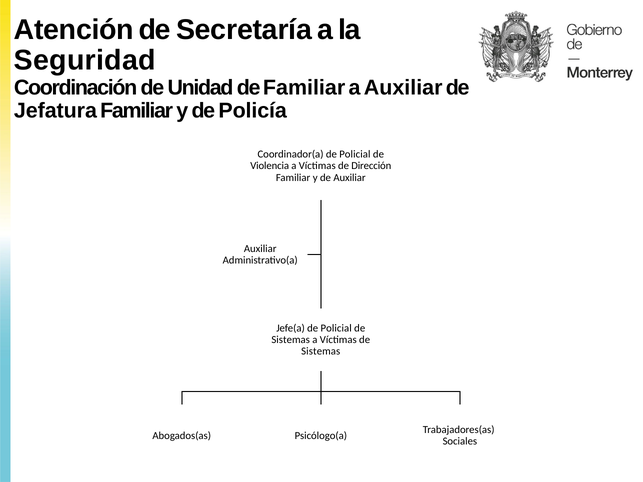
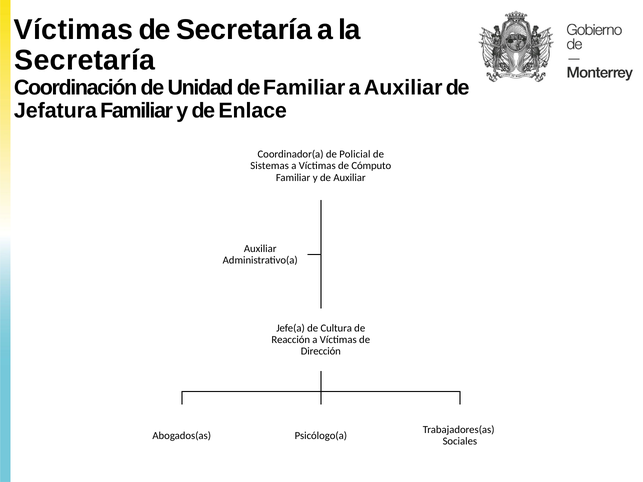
Atención: Atención -> Víctimas (74, 30)
Seguridad: Seguridad -> Secretaría (85, 61)
Policía: Policía -> Enlace (253, 111)
Violencia: Violencia -> Sistemas (270, 166)
Dirección: Dirección -> Cómputo (371, 166)
Policial: Policial -> Cultura (336, 328)
Sistemas: Sistemas -> Reacción (291, 340)
Sistemas: Sistemas -> Dirección (321, 351)
